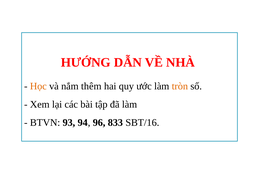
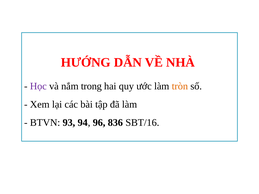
Học colour: orange -> purple (38, 86)
thêm: thêm -> trong (91, 86)
833: 833 -> 836 (115, 123)
